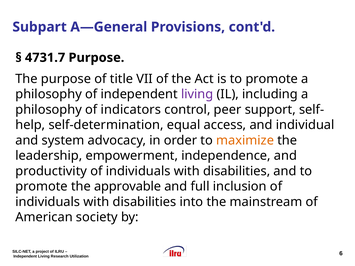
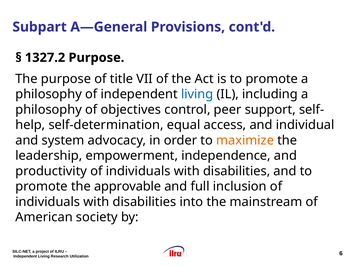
4731.7: 4731.7 -> 1327.2 (45, 58)
living colour: purple -> blue (197, 94)
indicators: indicators -> objectives (131, 110)
